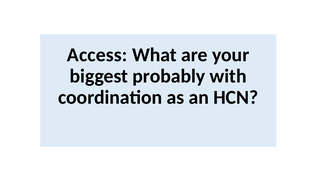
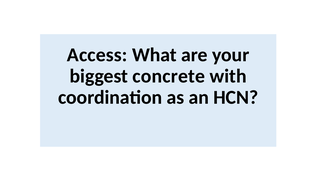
probably: probably -> concrete (169, 76)
